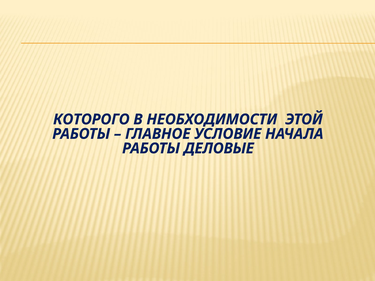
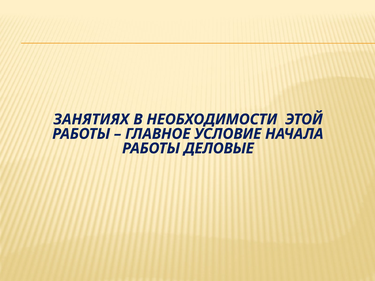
КОТОРОГО: КОТОРОГО -> ЗАНЯТИЯХ (91, 119)
